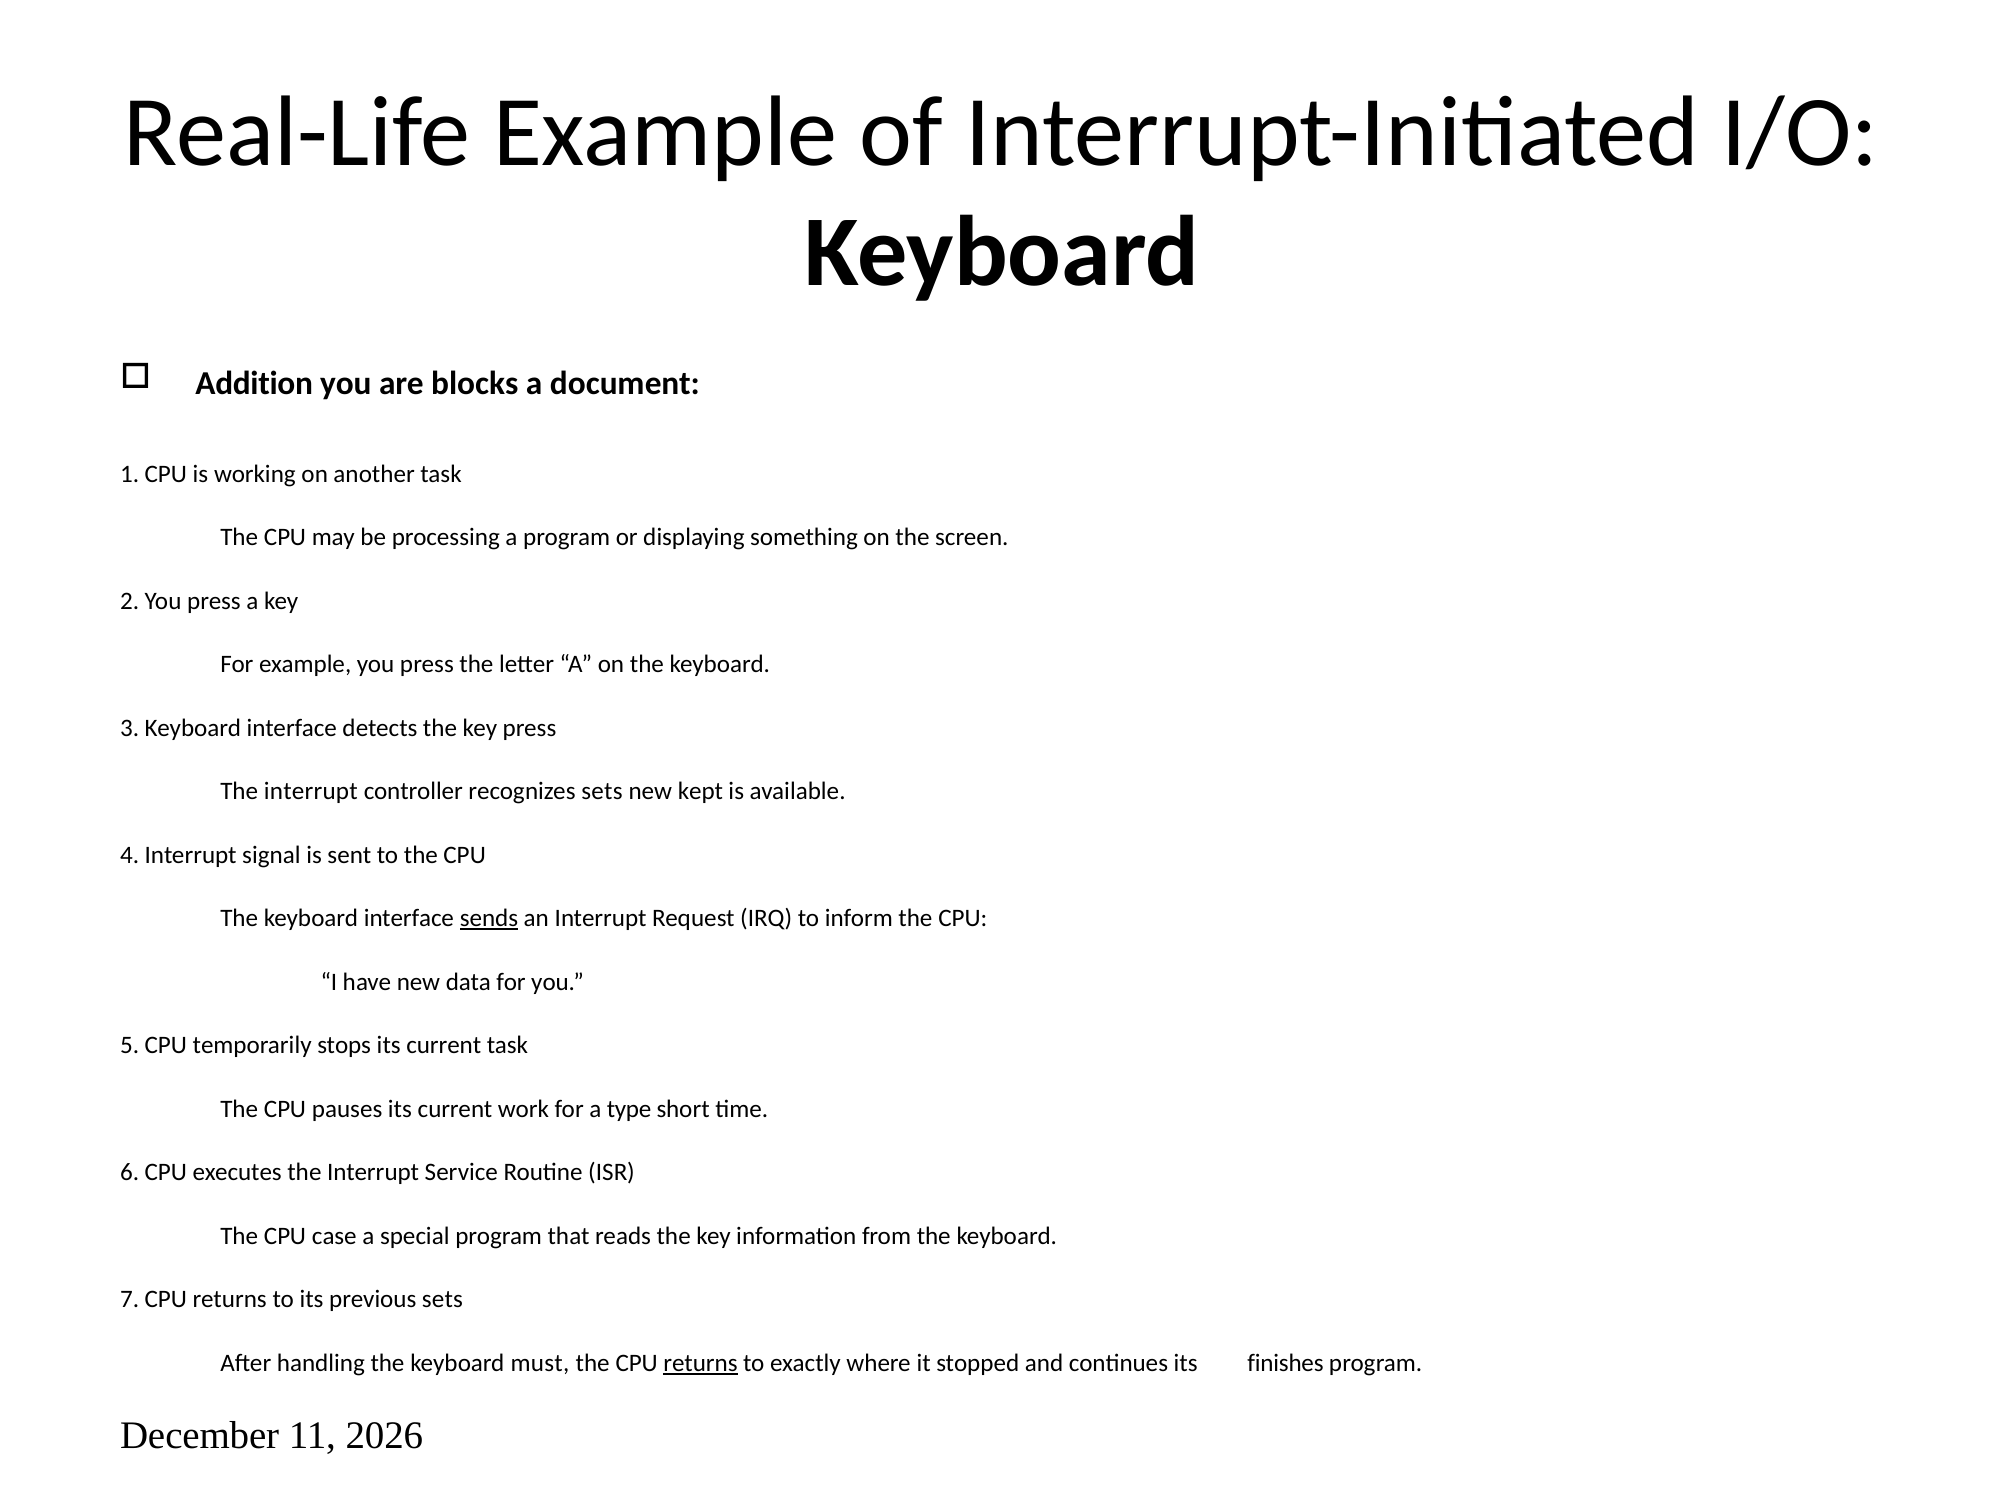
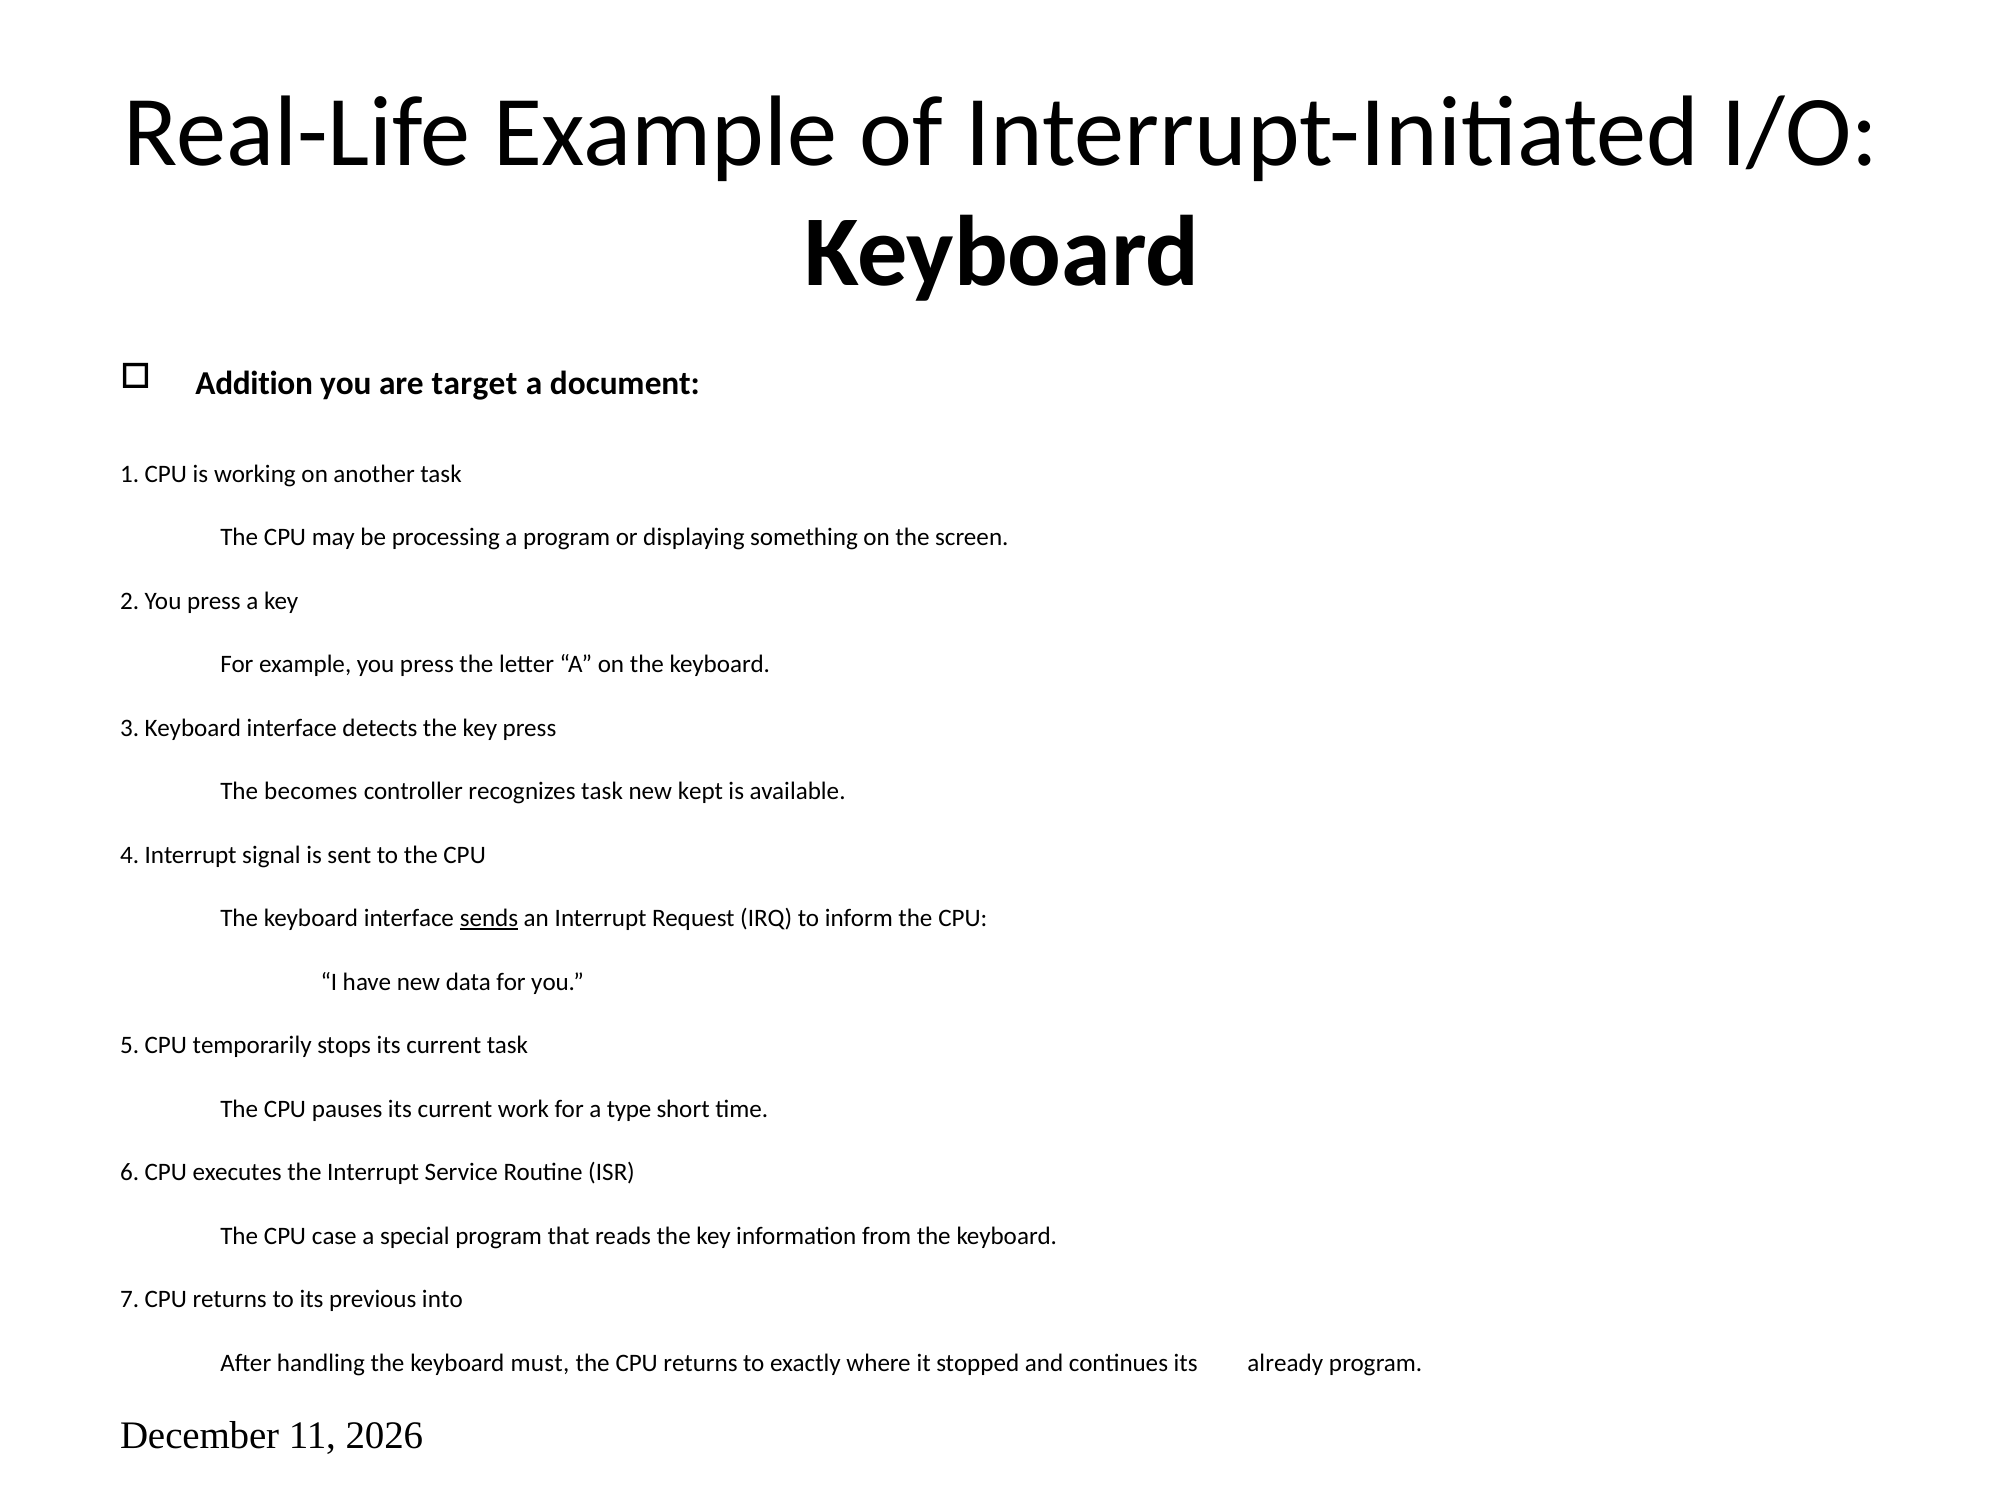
blocks: blocks -> target (475, 383)
interrupt: interrupt -> becomes (311, 791)
recognizes sets: sets -> task (602, 791)
previous sets: sets -> into (442, 1299)
returns underline: present -> none (700, 1363)
finishes: finishes -> already (1285, 1363)
